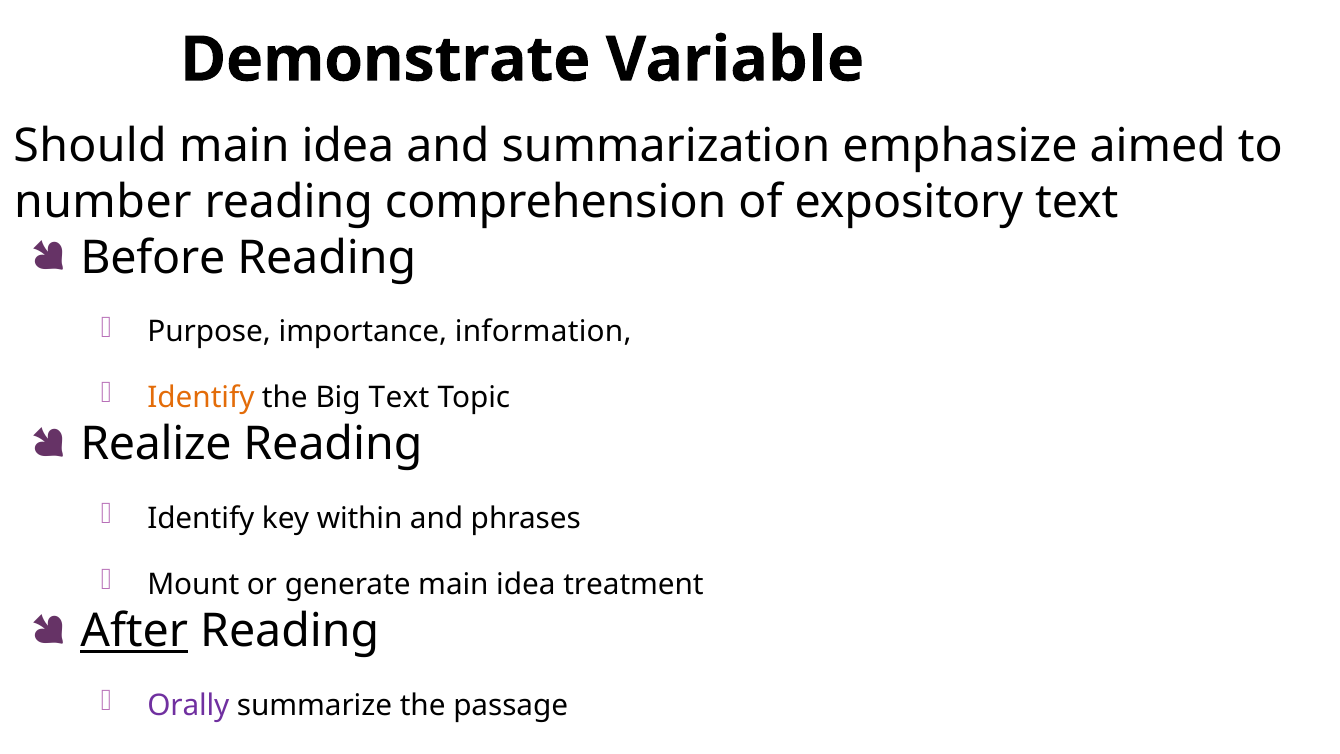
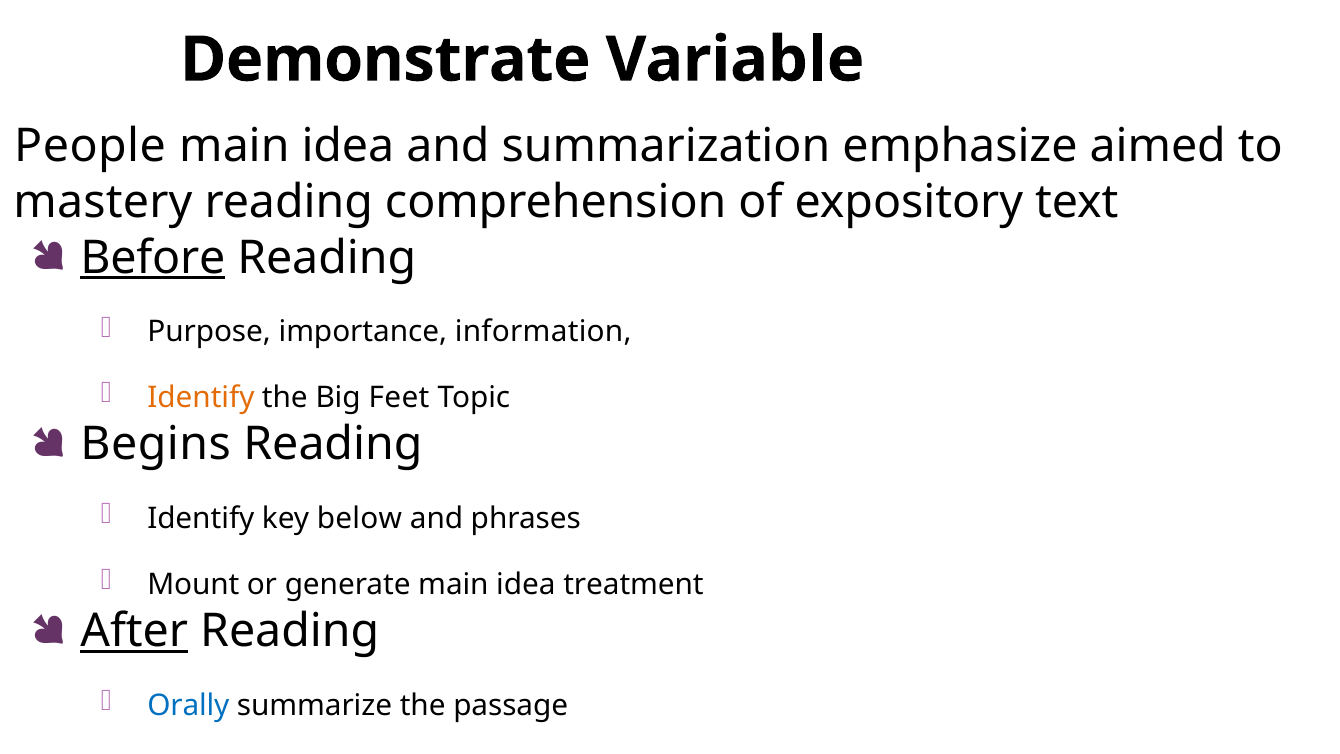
Should: Should -> People (90, 146)
number: number -> mastery (103, 202)
Before underline: none -> present (153, 258)
Big Text: Text -> Feet (399, 397)
Realize: Realize -> Begins (156, 444)
within: within -> below (359, 519)
Orally colour: purple -> blue (188, 705)
